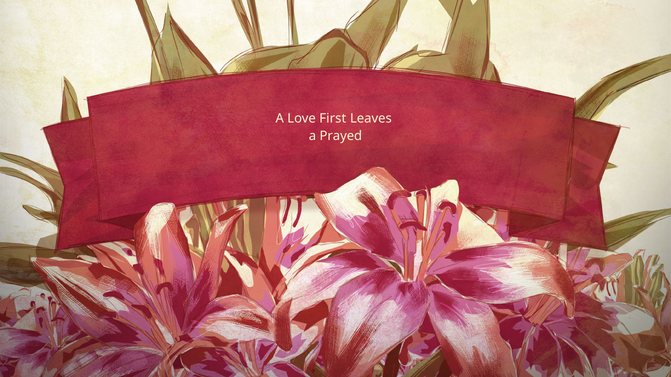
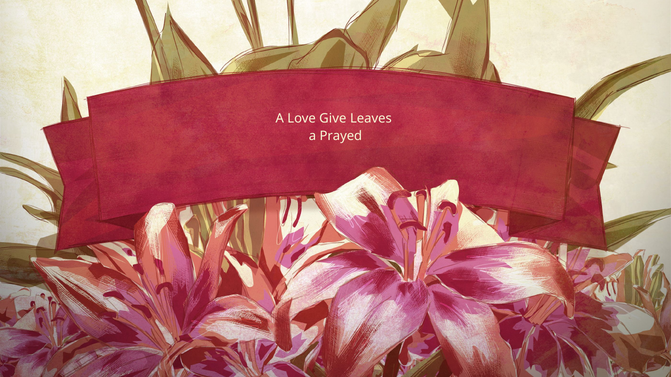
First: First -> Give (333, 119)
